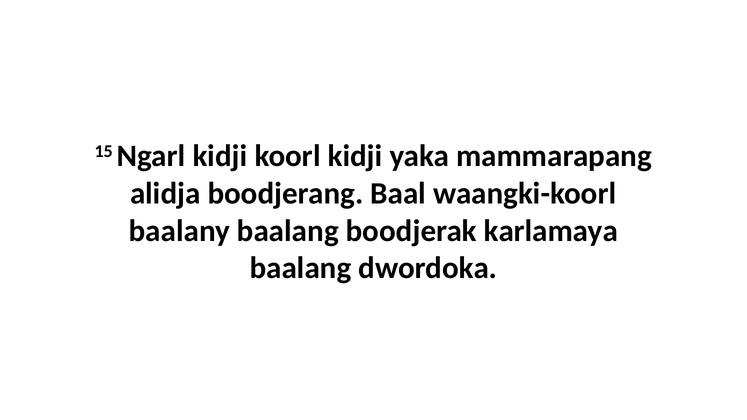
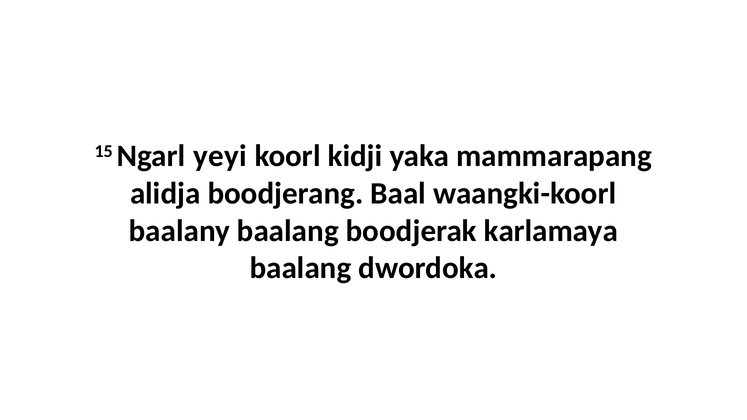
Ngarl kidji: kidji -> yeyi (220, 156)
